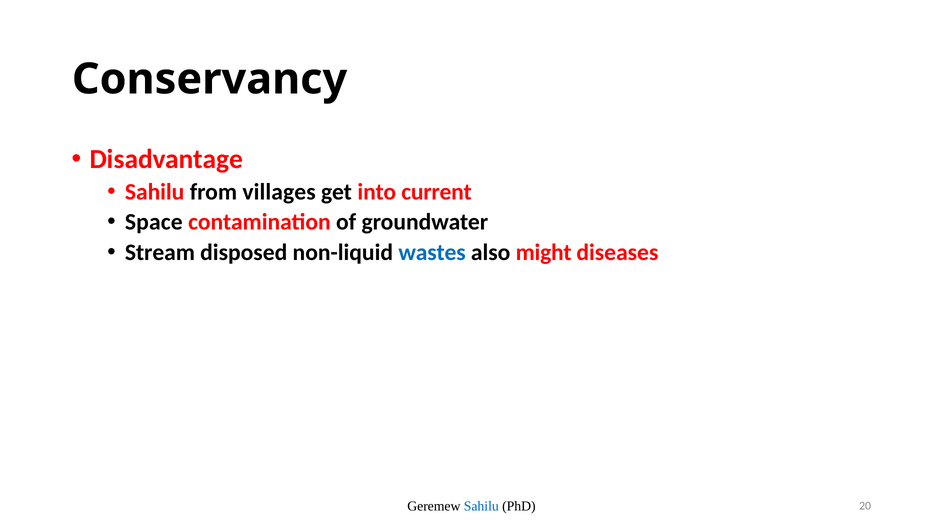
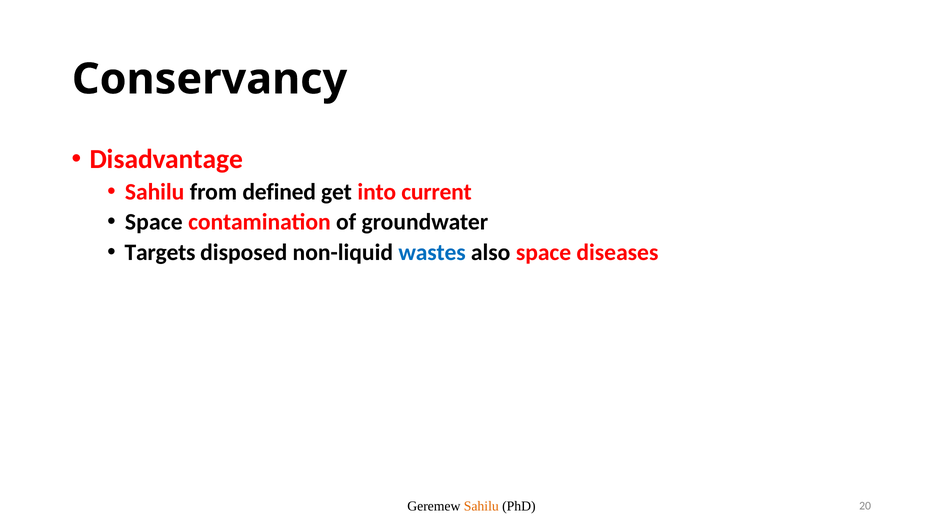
villages: villages -> defined (279, 192)
Stream: Stream -> Targets (160, 253)
also might: might -> space (544, 253)
Sahilu colour: blue -> orange (481, 507)
